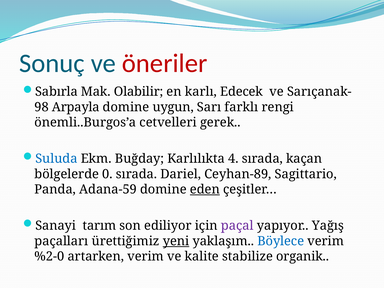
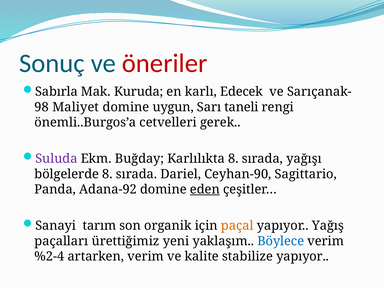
Olabilir: Olabilir -> Kuruda (139, 92)
Arpayla: Arpayla -> Maliyet (76, 107)
farklı: farklı -> taneli (241, 107)
Suluda colour: blue -> purple (56, 159)
Karlılıkta 4: 4 -> 8 (233, 159)
kaçan: kaçan -> yağışı (304, 159)
bölgelerde 0: 0 -> 8 (107, 174)
Ceyhan-89: Ceyhan-89 -> Ceyhan-90 (238, 174)
Adana-59: Adana-59 -> Adana-92 (108, 189)
ediliyor: ediliyor -> organik (168, 226)
paçal colour: purple -> orange (237, 226)
yeni underline: present -> none (176, 241)
%2-0: %2-0 -> %2-4 (49, 256)
stabilize organik: organik -> yapıyor (303, 256)
